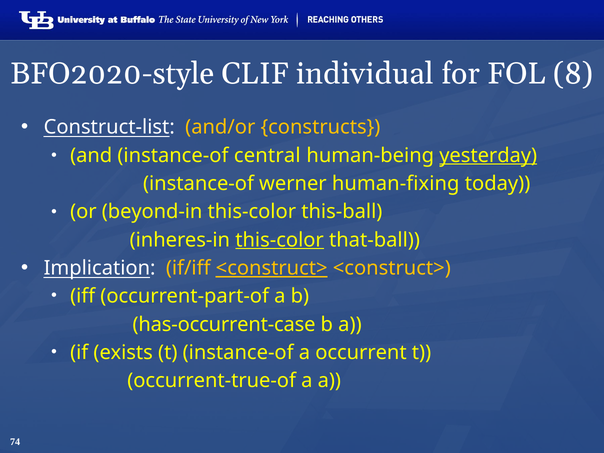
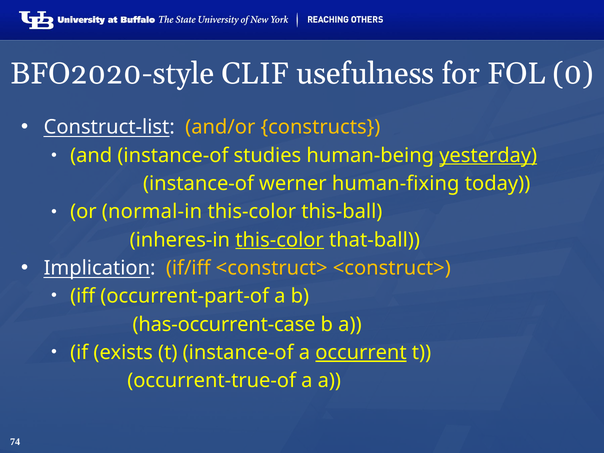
individual: individual -> usefulness (365, 74)
8: 8 -> 0 (573, 74)
central: central -> studies (267, 155)
beyond-in: beyond-in -> normal-in (152, 212)
<construct> underline: present -> none (272, 268)
occurrent underline: none -> present (361, 353)
